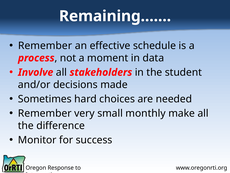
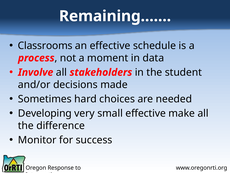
Remember: Remember -> Classrooms (45, 46)
Remember: Remember -> Developing (45, 113)
small monthly: monthly -> effective (146, 113)
